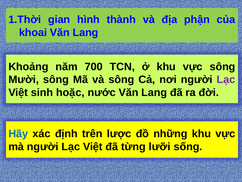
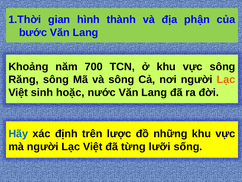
khoai: khoai -> bước (33, 32)
Mười: Mười -> Răng (24, 79)
Lạc colour: purple -> orange (226, 79)
